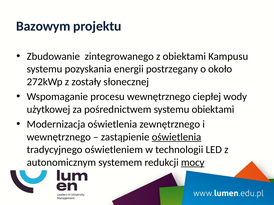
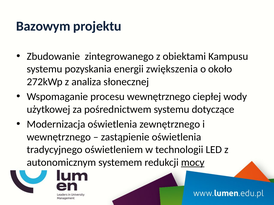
postrzegany: postrzegany -> zwiększenia (172, 69)
zostały: zostały -> analiza (86, 82)
systemu obiektami: obiektami -> dotyczące (213, 110)
oświetlenia underline: present -> none (176, 137)
